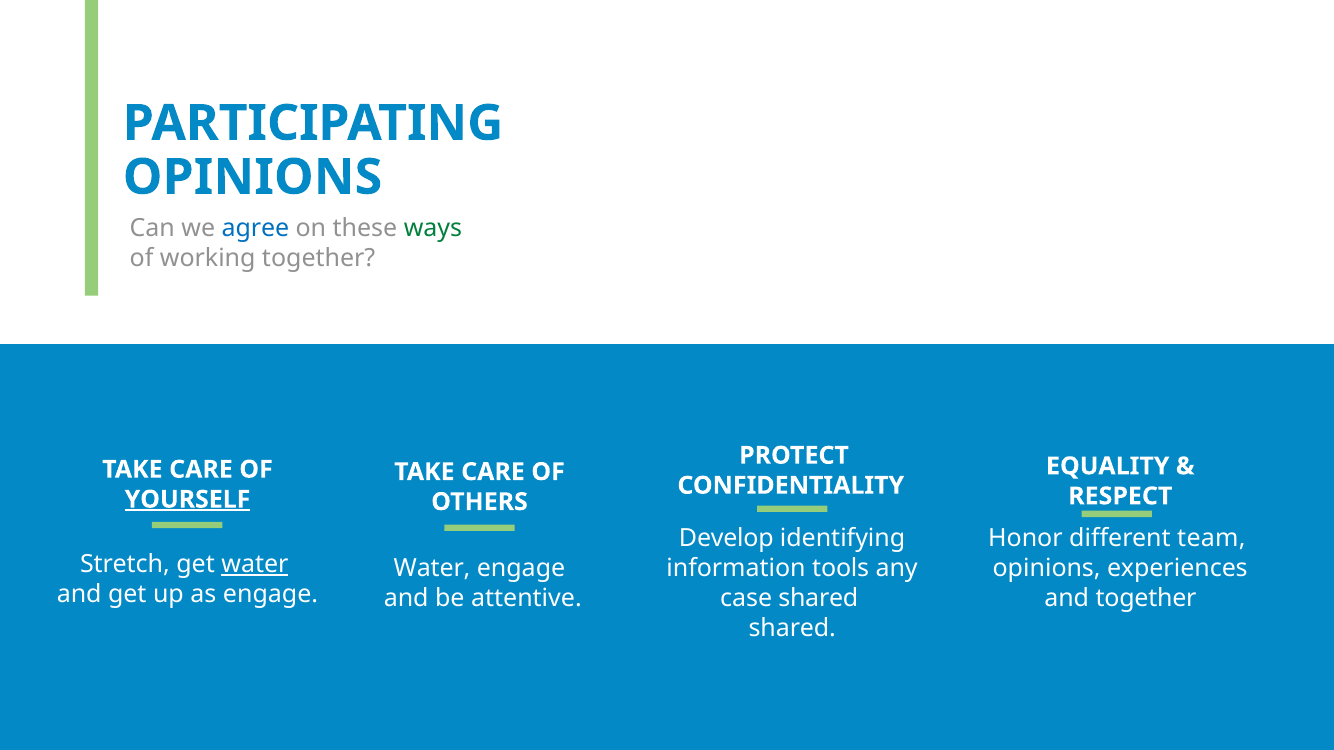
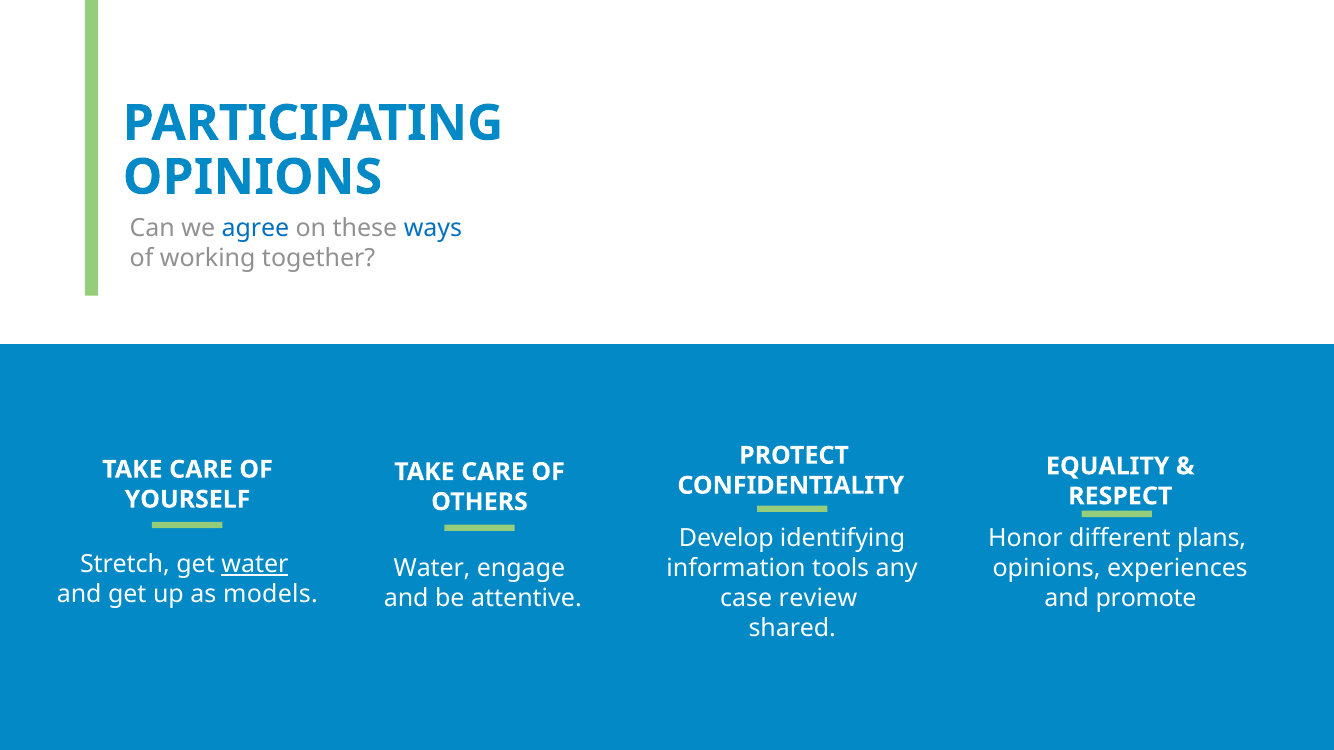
ways colour: green -> blue (433, 229)
YOURSELF underline: present -> none (187, 500)
team: team -> plans (1212, 538)
as engage: engage -> models (270, 594)
and together: together -> promote (1146, 598)
case shared: shared -> review (818, 599)
